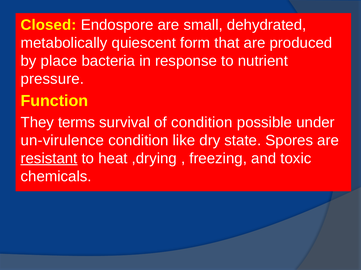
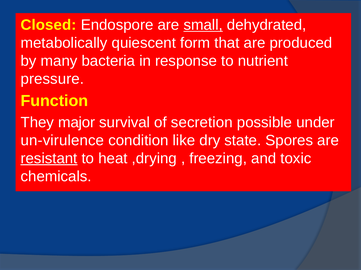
small underline: none -> present (203, 25)
place: place -> many (59, 61)
terms: terms -> major (77, 123)
of condition: condition -> secretion (202, 123)
